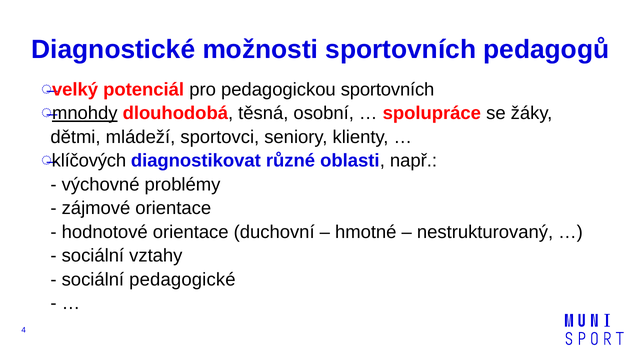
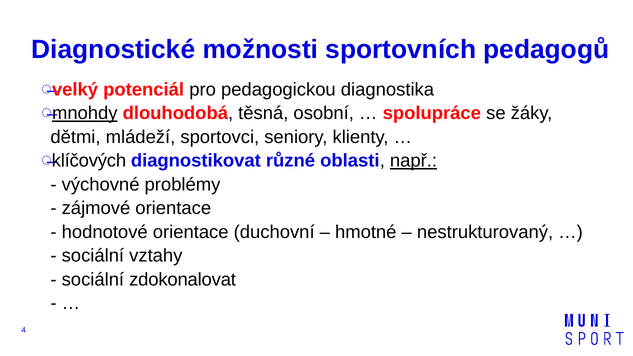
pedagogickou sportovních: sportovních -> diagnostika (387, 90)
např underline: none -> present (413, 161)
pedagogické: pedagogické -> zdokonalovat (183, 279)
